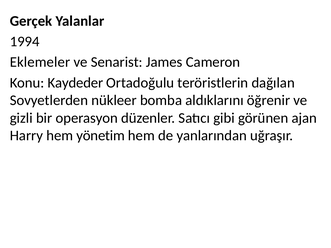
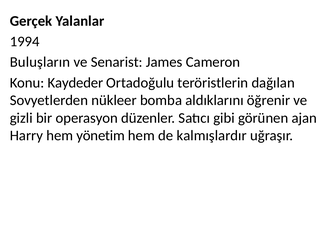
Eklemeler: Eklemeler -> Buluşların (40, 62)
yanlarından: yanlarından -> kalmışlardır (212, 136)
